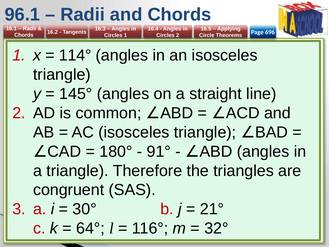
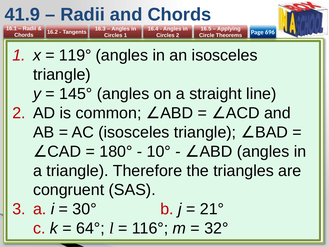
96.1: 96.1 -> 41.9 (22, 15)
114°: 114° -> 119° (75, 55)
91°: 91° -> 10° (159, 151)
